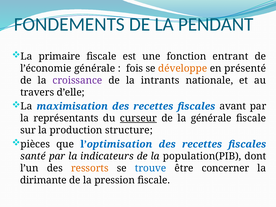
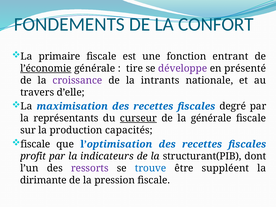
PENDANT: PENDANT -> CONFORT (216, 24)
l’économie underline: none -> present (46, 68)
fois: fois -> tire (135, 68)
développe colour: orange -> purple (183, 68)
avant: avant -> degré (233, 106)
structure: structure -> capacités (129, 130)
pièces: pièces -> fiscale (35, 144)
santé: santé -> profit (33, 156)
population(PIB: population(PIB -> structurant(PIB (202, 156)
ressorts colour: orange -> purple (90, 168)
concerner: concerner -> suppléent (225, 168)
